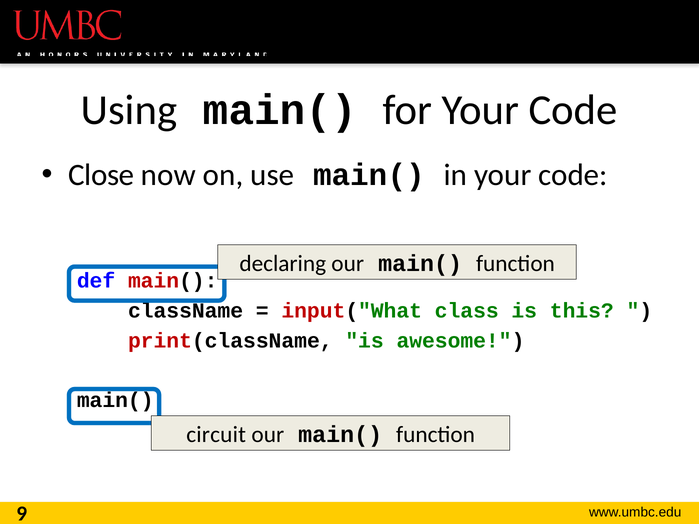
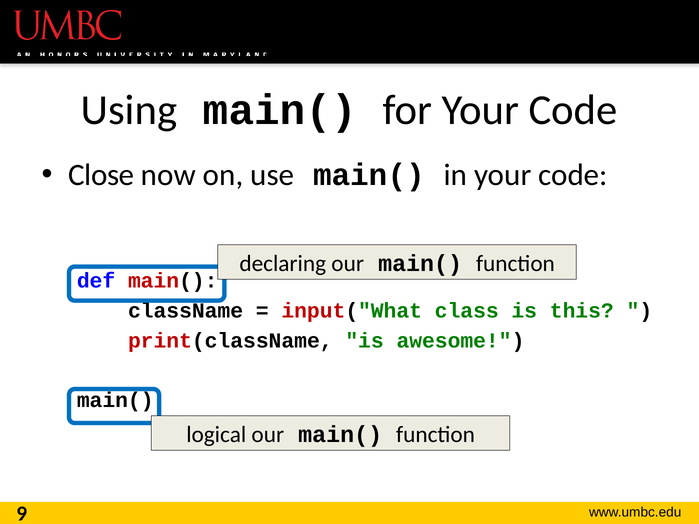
circuit: circuit -> logical (216, 435)
